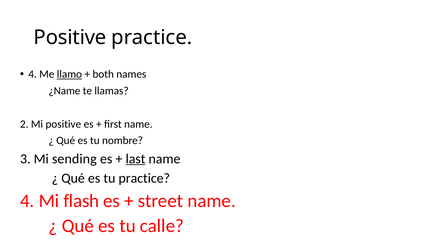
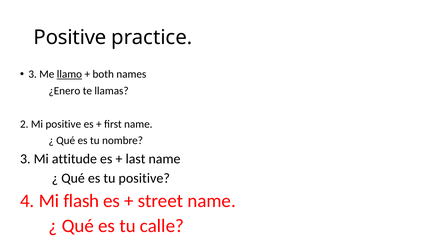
4: 4 -> 3 (33, 74)
¿Name: ¿Name -> ¿Enero (64, 91)
sending: sending -> attitude (74, 159)
last underline: present -> none (136, 159)
tu practice: practice -> positive (144, 179)
